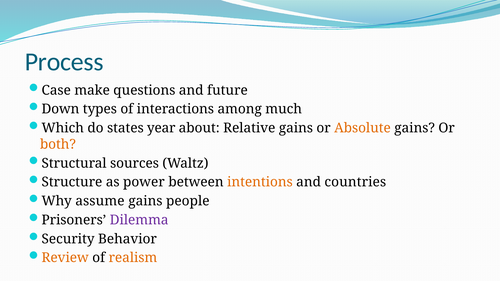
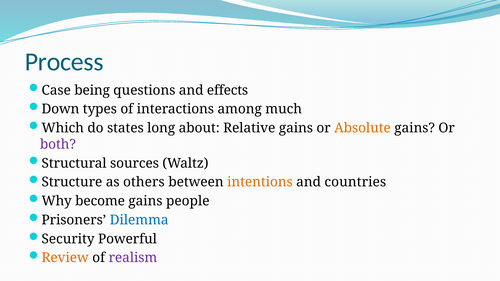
make: make -> being (92, 90)
future: future -> effects (227, 90)
year: year -> long (161, 128)
both colour: orange -> purple (58, 144)
power: power -> others (144, 182)
assume: assume -> become (100, 201)
Dilemma colour: purple -> blue (139, 220)
Behavior: Behavior -> Powerful (127, 239)
realism colour: orange -> purple (133, 258)
